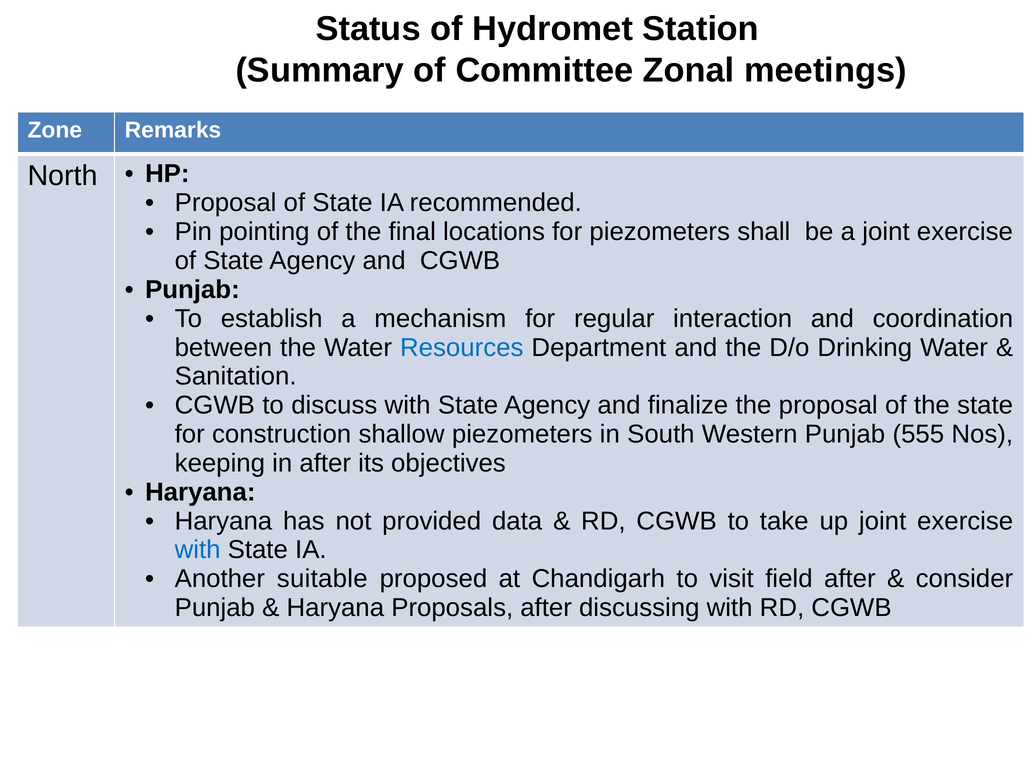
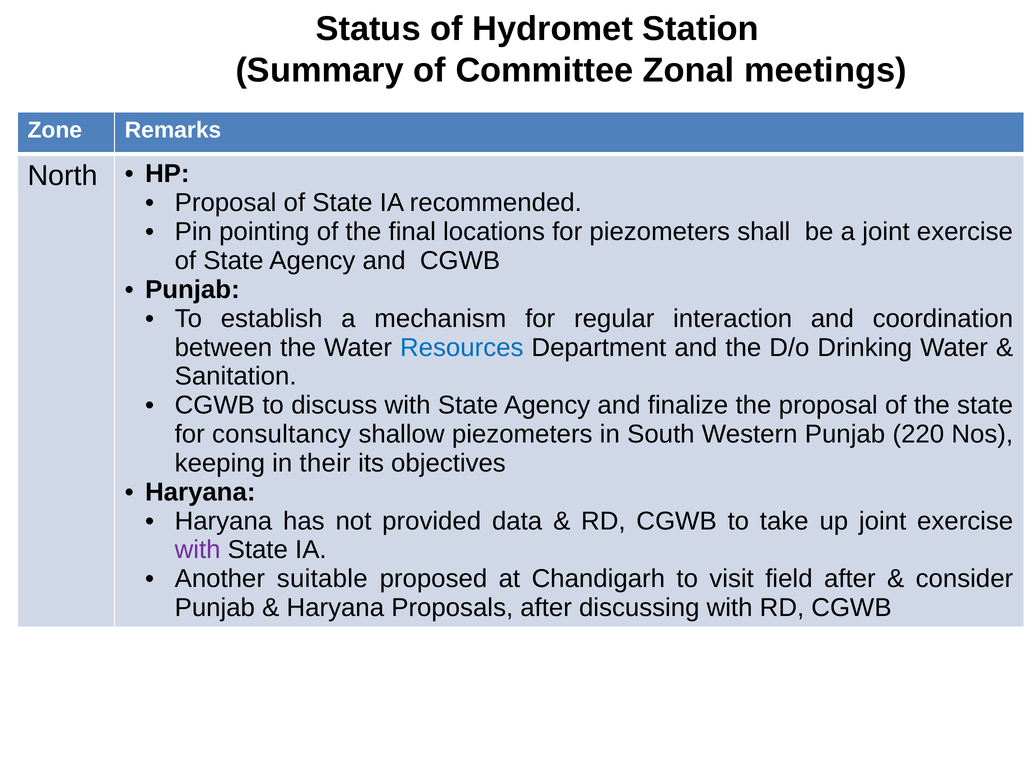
construction: construction -> consultancy (281, 434)
555: 555 -> 220 (918, 434)
in after: after -> their (325, 463)
with colour: blue -> purple (198, 550)
